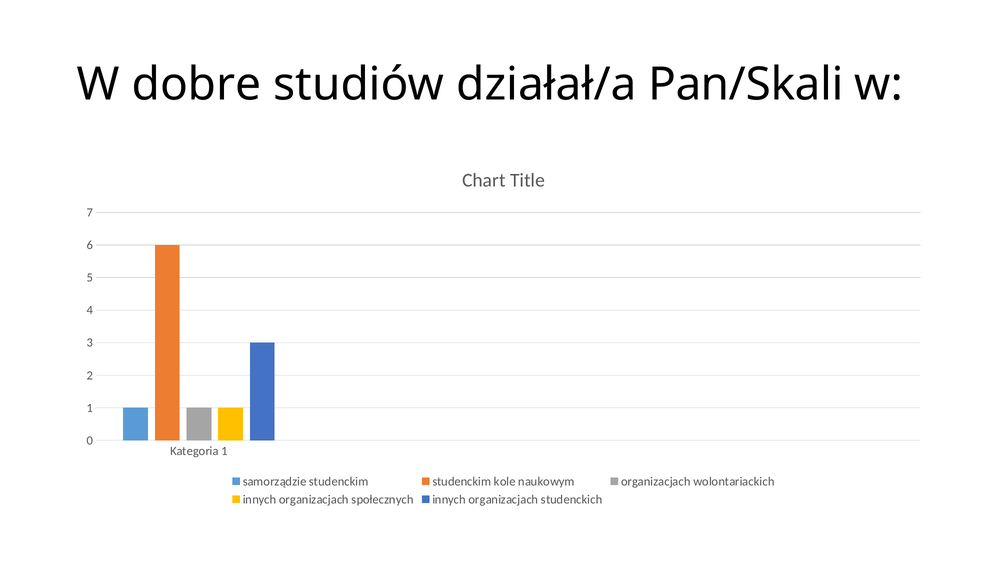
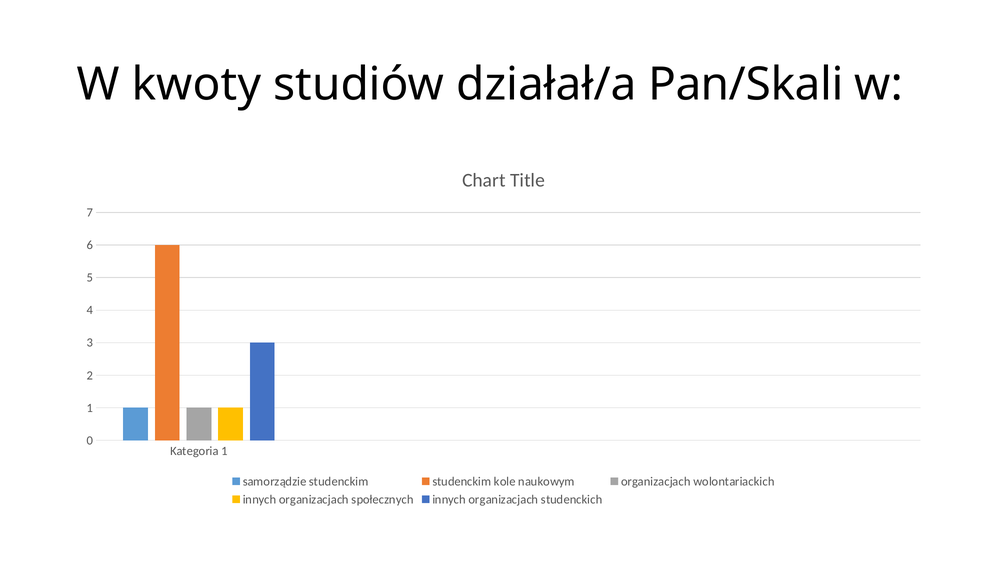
dobre: dobre -> kwoty (196, 85)
